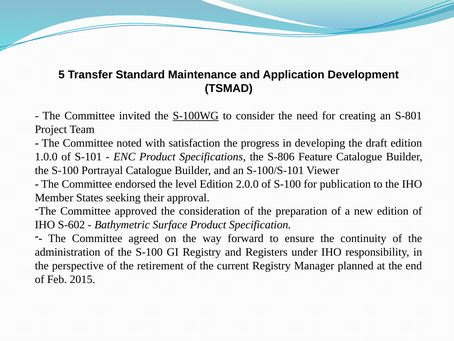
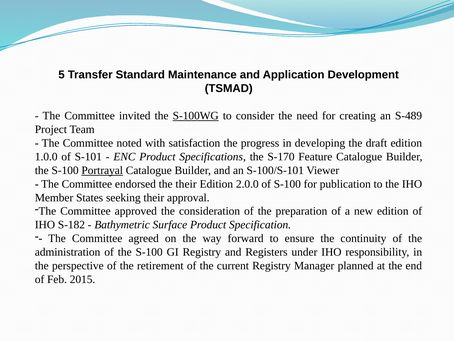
S-801: S-801 -> S-489 (409, 116)
S-806: S-806 -> S-170 (281, 156)
Portrayal underline: none -> present (102, 170)
the level: level -> their (186, 184)
S-602: S-602 -> S-182 (71, 225)
